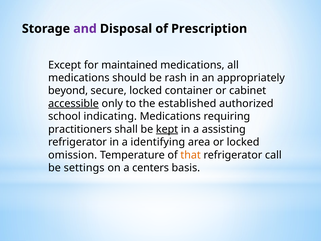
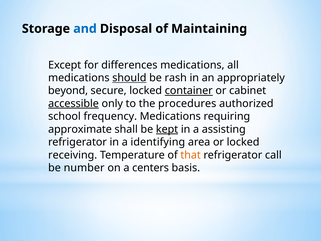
and colour: purple -> blue (85, 29)
Prescription: Prescription -> Maintaining (209, 29)
maintained: maintained -> differences (129, 65)
should underline: none -> present (129, 78)
container underline: none -> present (189, 91)
established: established -> procedures (187, 103)
indicating: indicating -> frequency (110, 116)
practitioners: practitioners -> approximate (80, 129)
omission: omission -> receiving (73, 155)
settings: settings -> number (84, 168)
